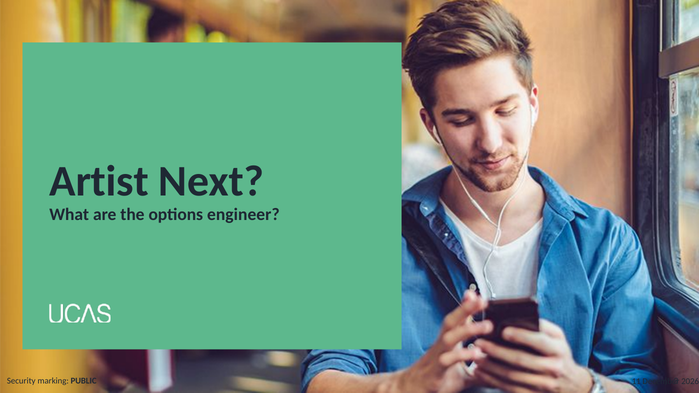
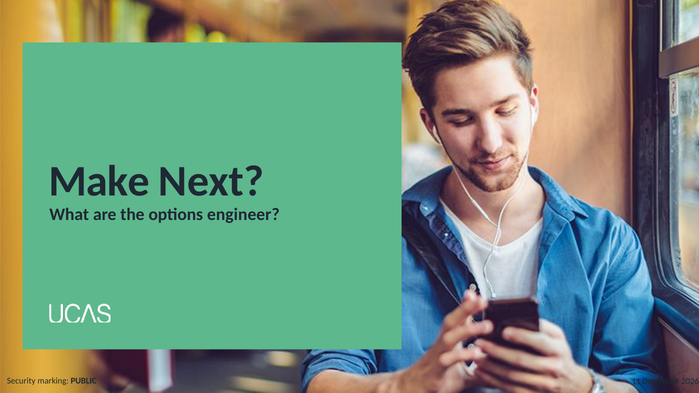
Artist: Artist -> Make (99, 181)
